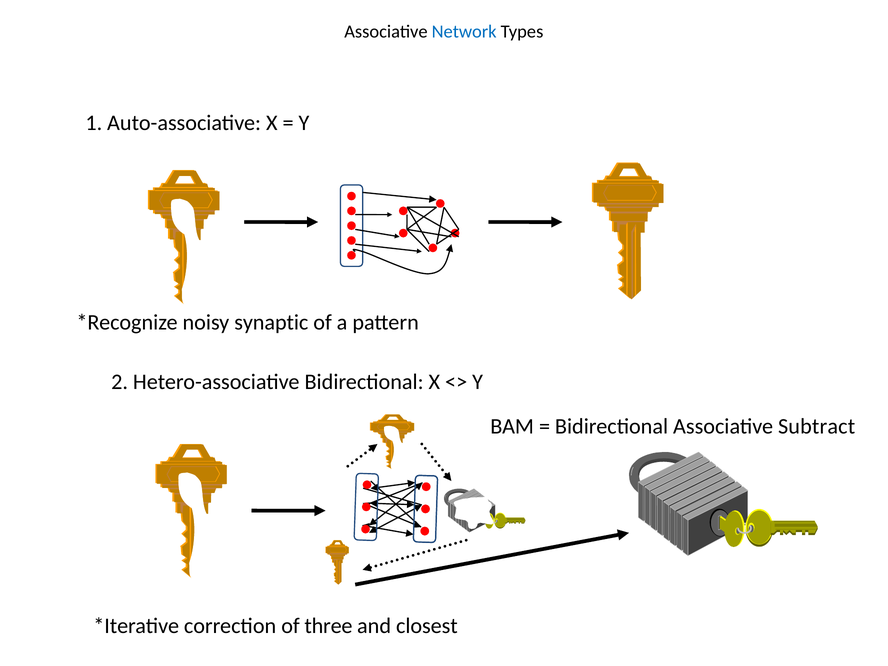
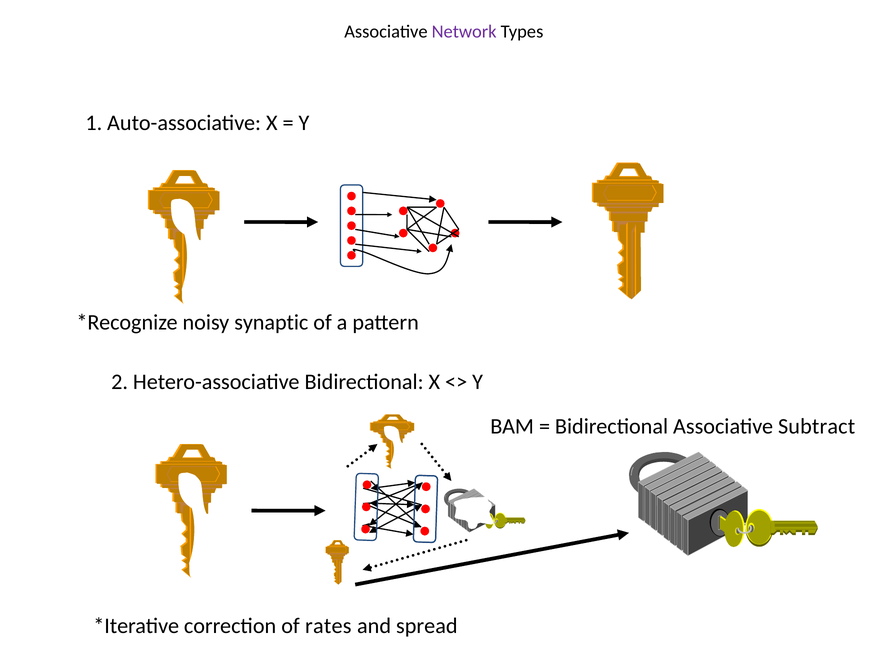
Network colour: blue -> purple (464, 32)
three: three -> rates (328, 626)
closest: closest -> spread (427, 626)
